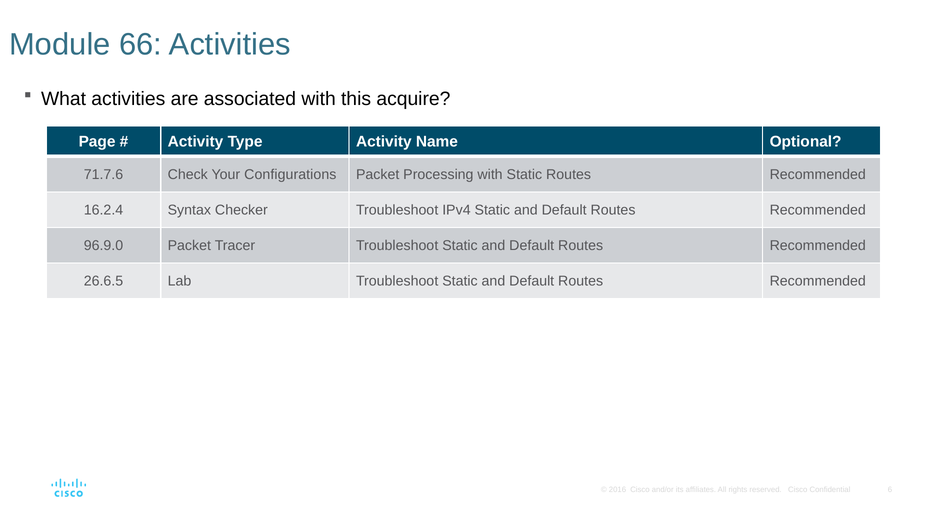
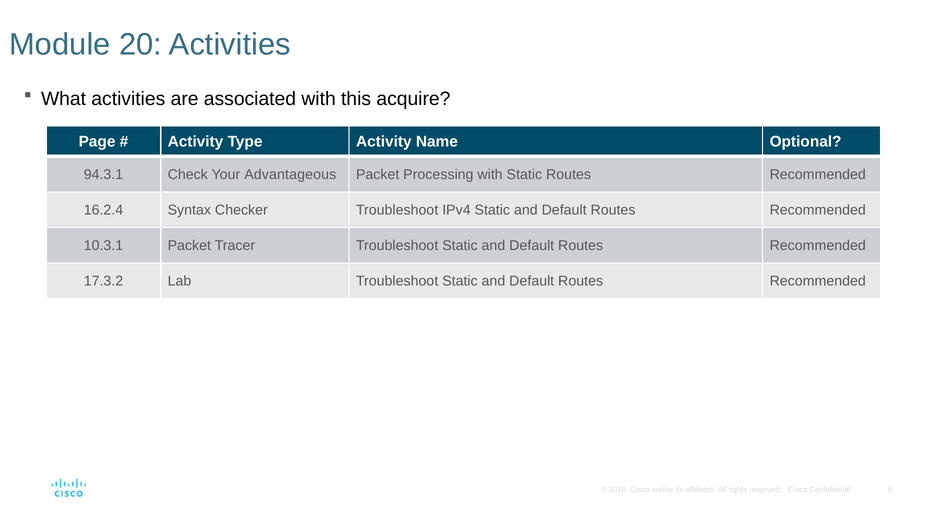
66: 66 -> 20 (141, 45)
71.7.6: 71.7.6 -> 94.3.1 (103, 174)
Configurations: Configurations -> Advantageous (290, 174)
96.9.0: 96.9.0 -> 10.3.1 (103, 245)
26.6.5: 26.6.5 -> 17.3.2 (103, 281)
